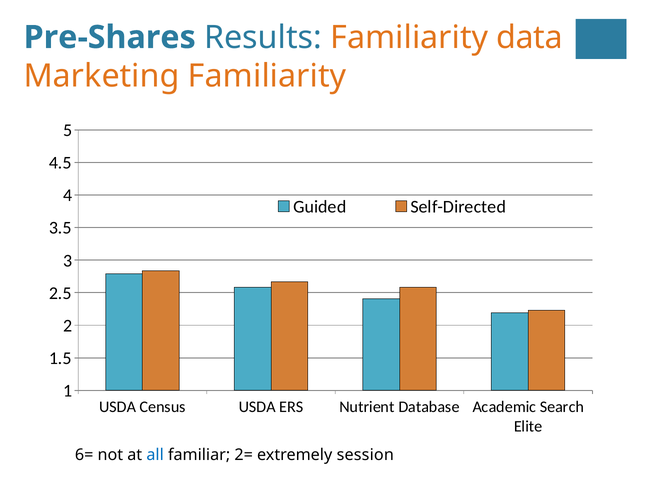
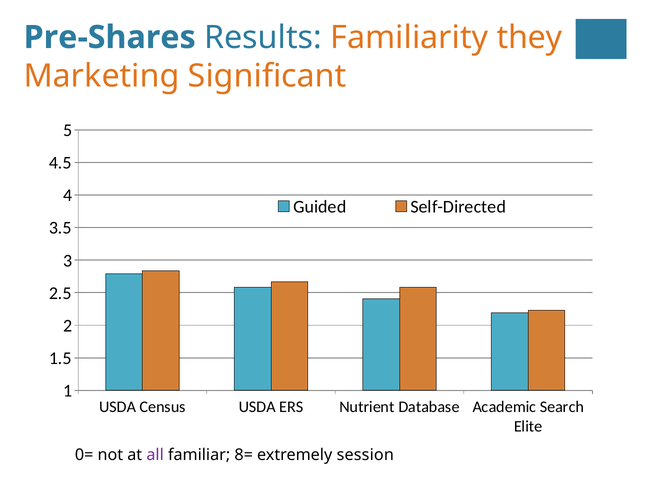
data: data -> they (529, 37)
Marketing Familiarity: Familiarity -> Significant (267, 76)
6=: 6= -> 0= (84, 456)
all colour: blue -> purple (155, 456)
2=: 2= -> 8= (244, 456)
